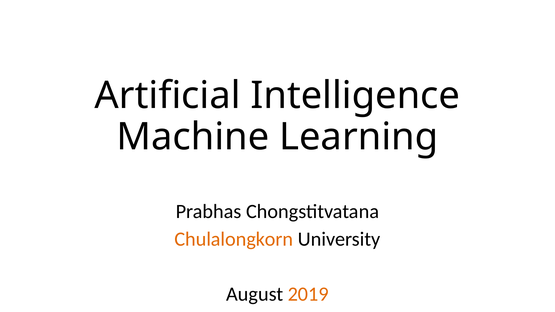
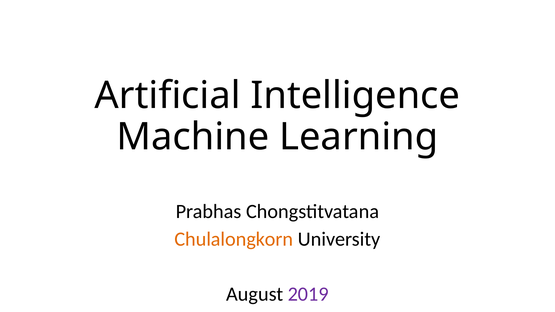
2019 colour: orange -> purple (308, 294)
